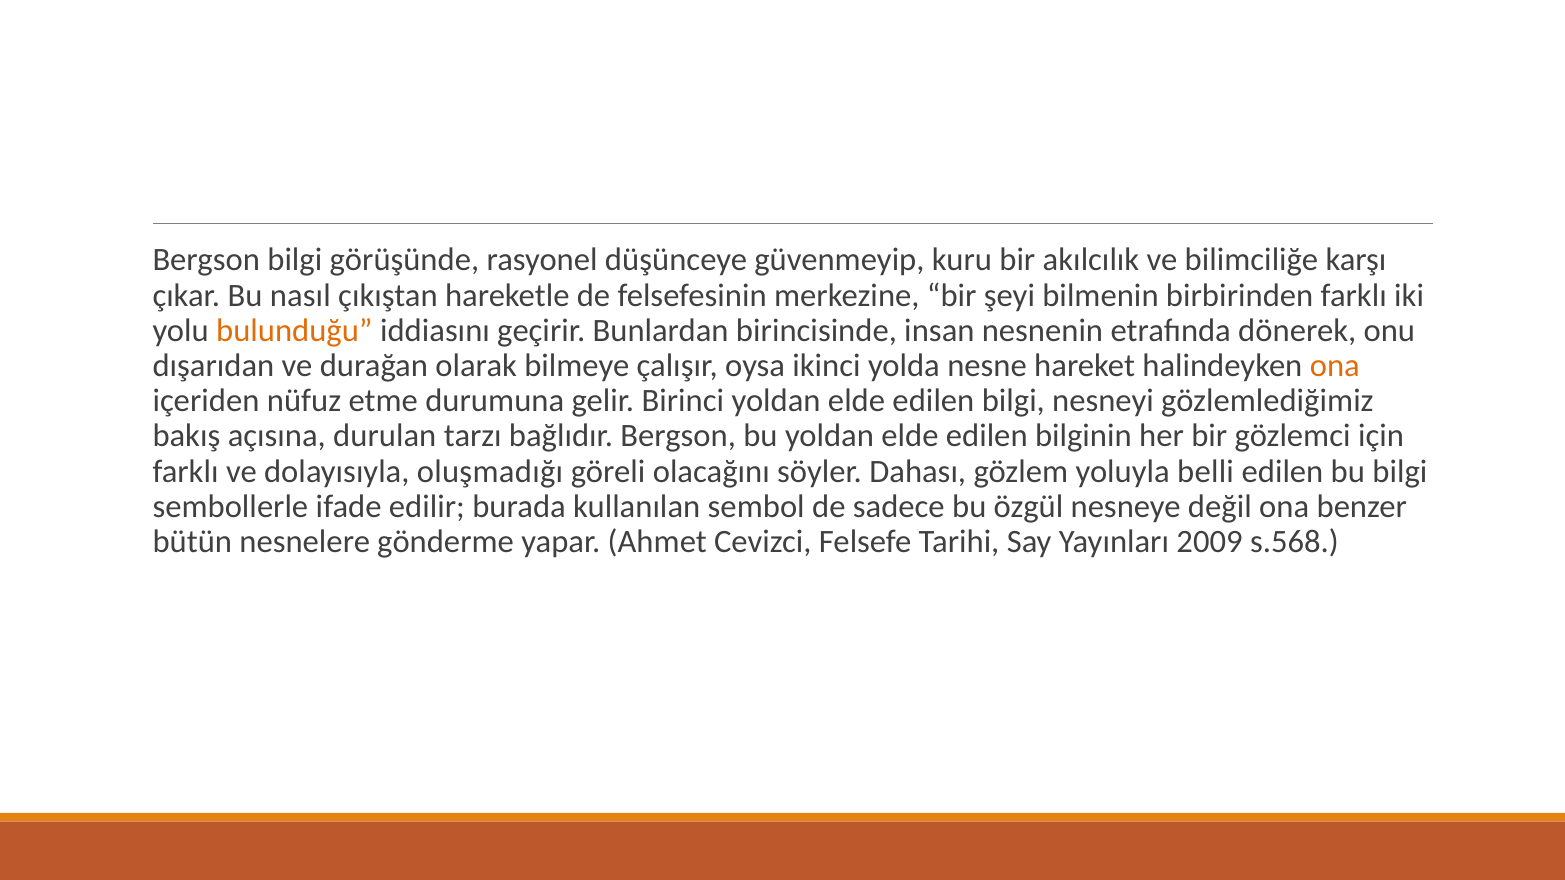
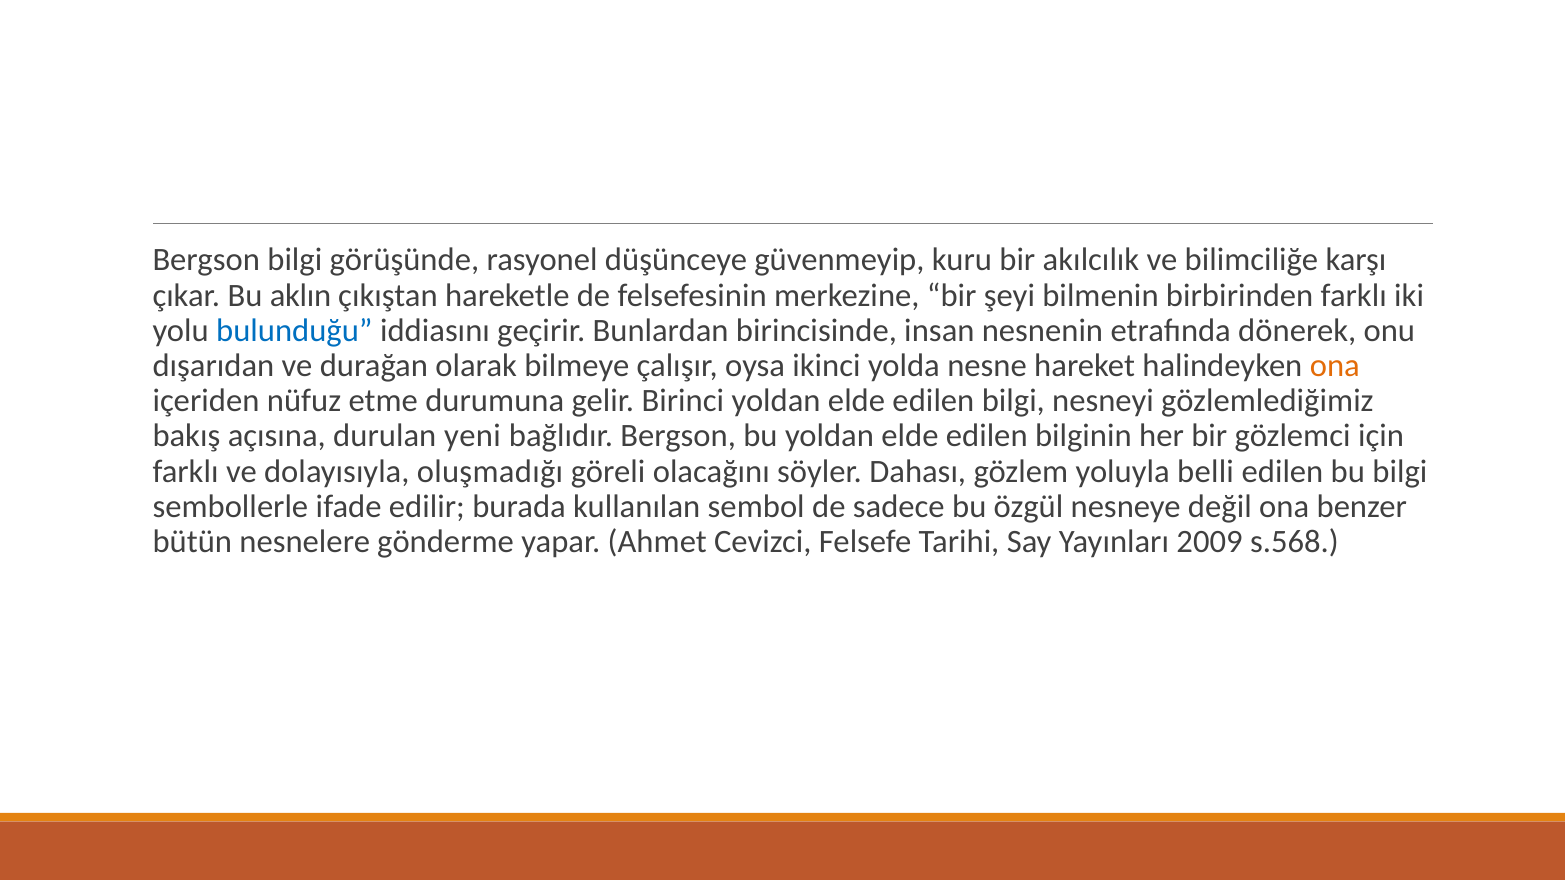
nasıl: nasıl -> aklın (300, 295)
bulunduğu colour: orange -> blue (294, 331)
tarzı: tarzı -> yeni (472, 436)
